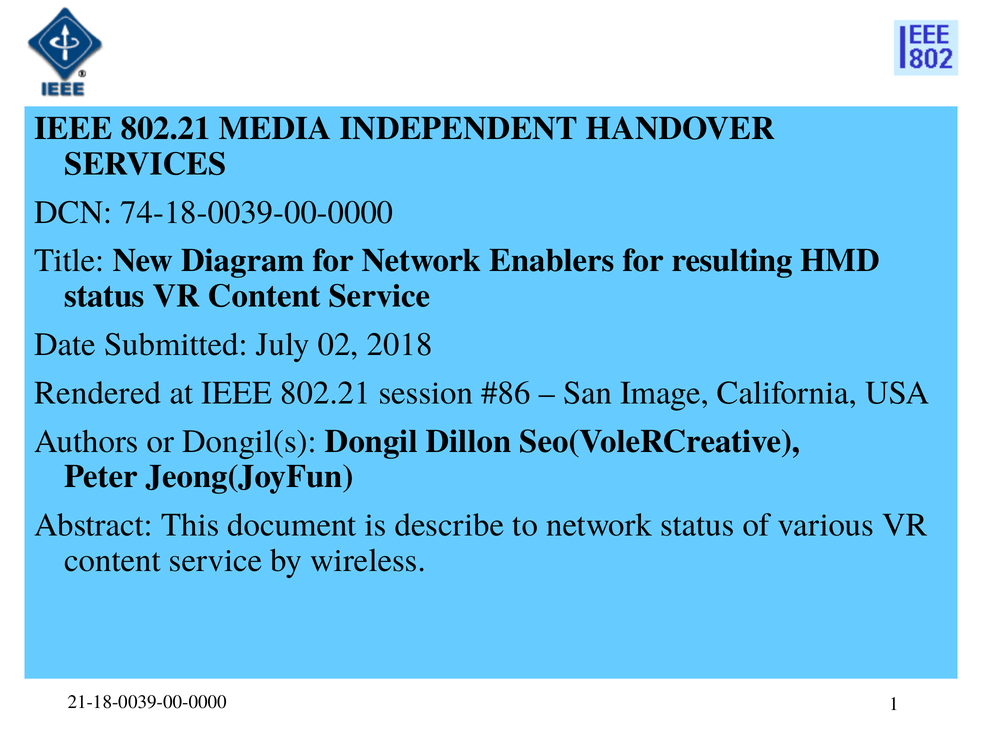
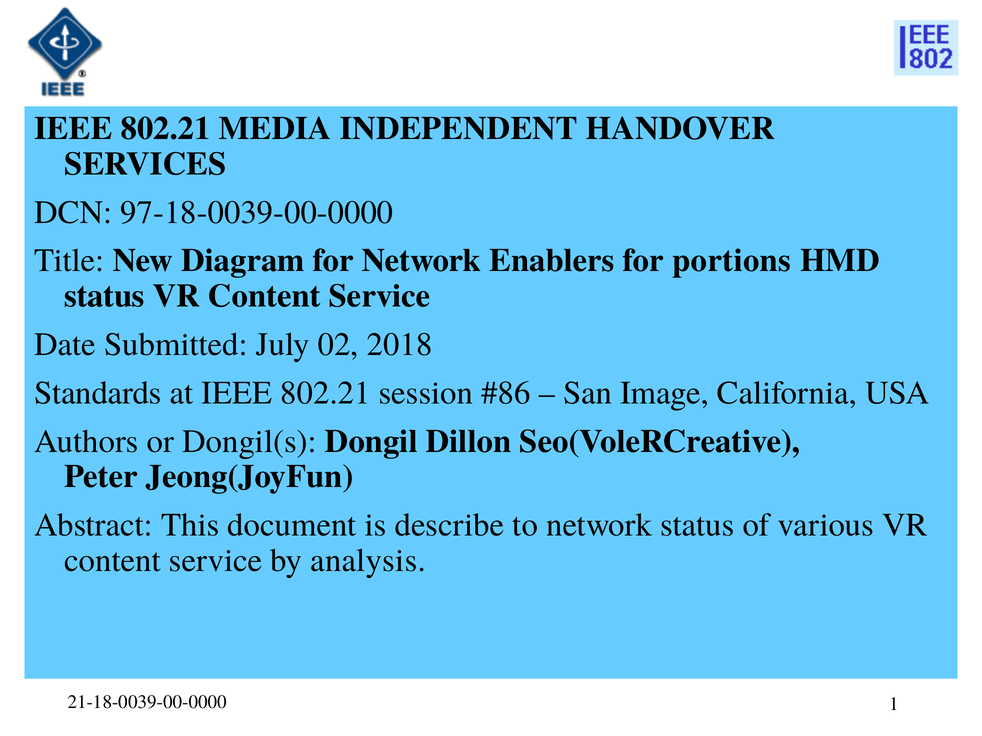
74-18-0039-00-0000: 74-18-0039-00-0000 -> 97-18-0039-00-0000 (257, 212)
resulting: resulting -> portions (732, 261)
Rendered: Rendered -> Standards (98, 393)
wireless: wireless -> analysis (368, 561)
